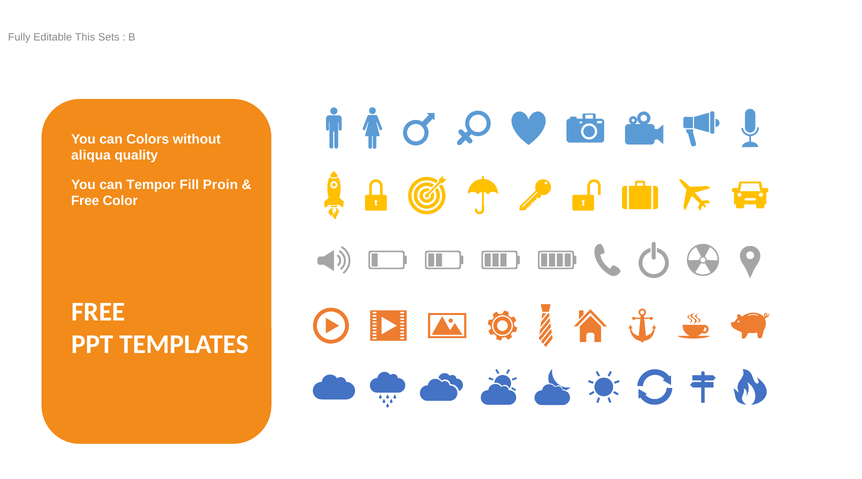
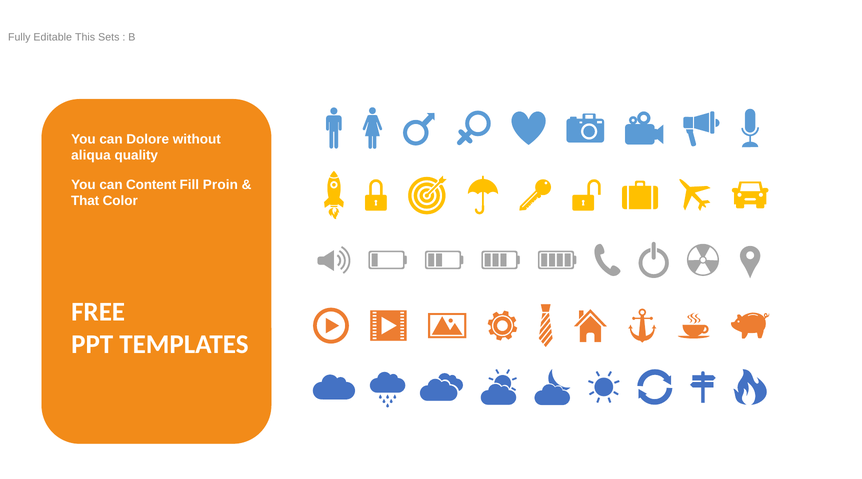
Colors: Colors -> Dolore (148, 139)
Tempor: Tempor -> Content (151, 185)
Free: Free -> That (85, 201)
